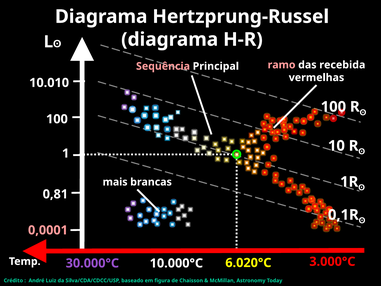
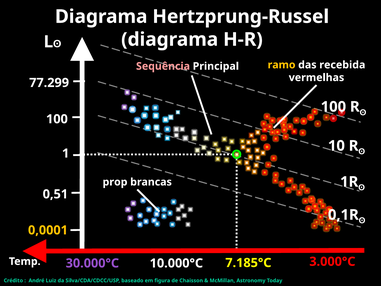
ramo colour: pink -> yellow (282, 65)
10.010: 10.010 -> 77.299 (49, 83)
mais: mais -> prop (115, 182)
0,81: 0,81 -> 0,51 (55, 194)
0,0001 colour: pink -> yellow (48, 230)
6.020°C: 6.020°C -> 7.185°C (248, 263)
